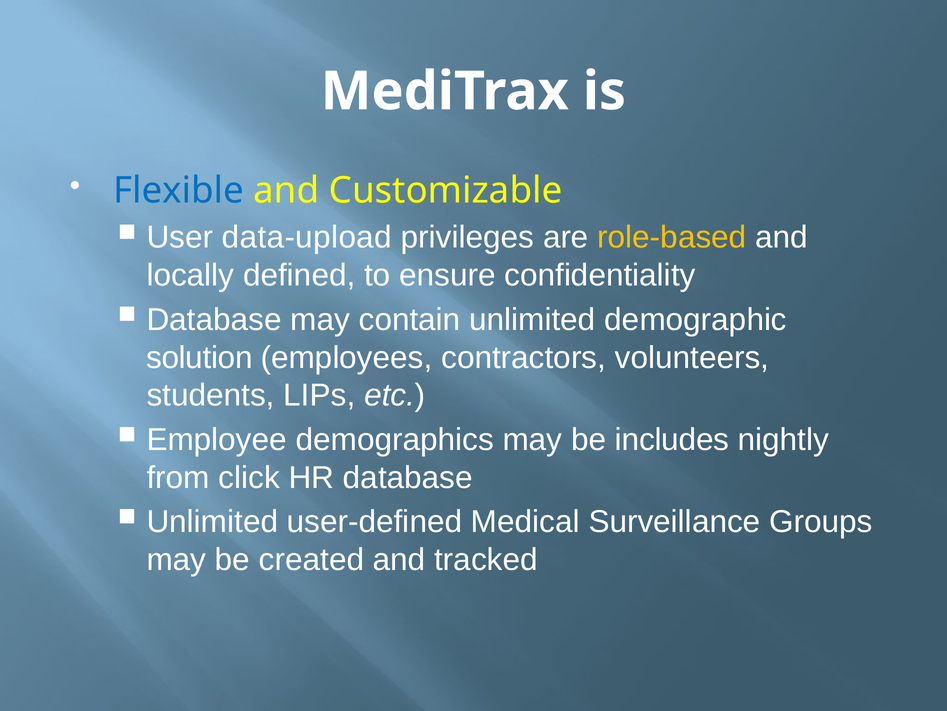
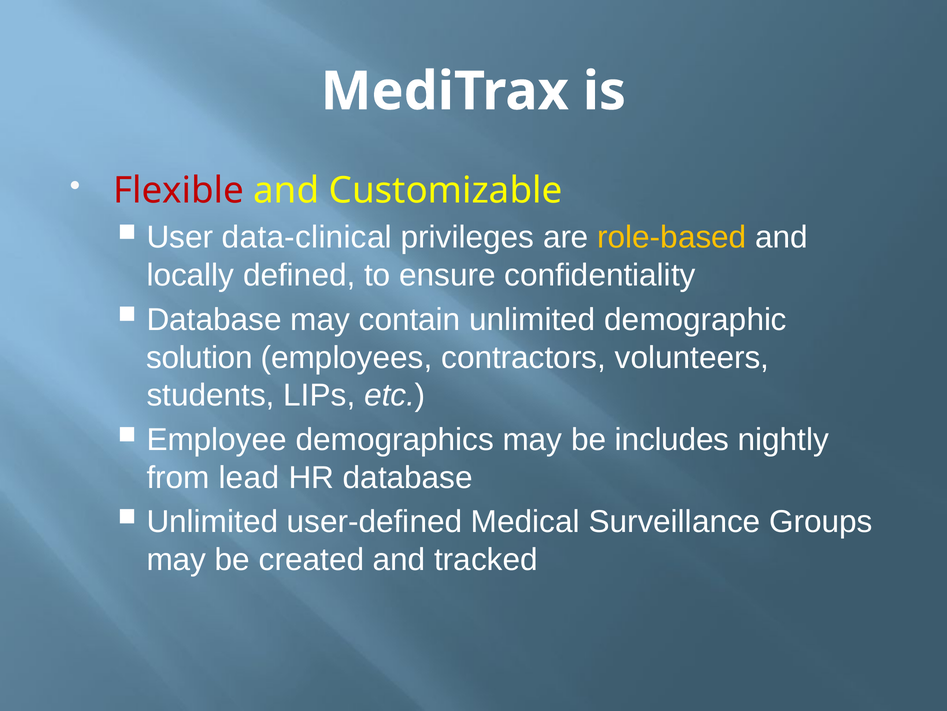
Flexible colour: blue -> red (179, 190)
data-upload: data-upload -> data-clinical (307, 237)
click: click -> lead (249, 477)
